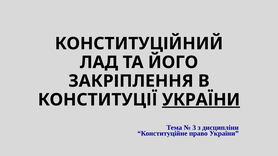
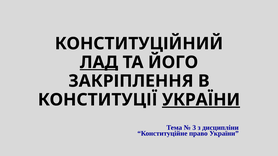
ЛАД underline: none -> present (99, 62)
